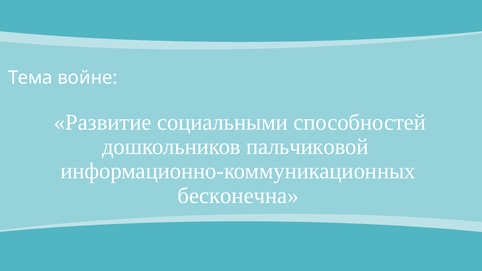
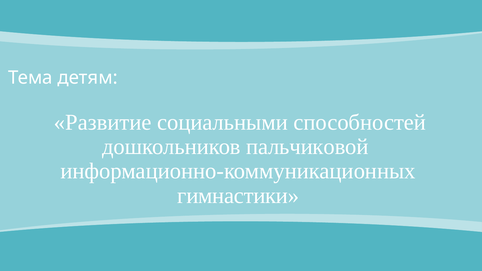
войне: войне -> детям (88, 78)
бесконечна: бесконечна -> гимнастики (238, 196)
